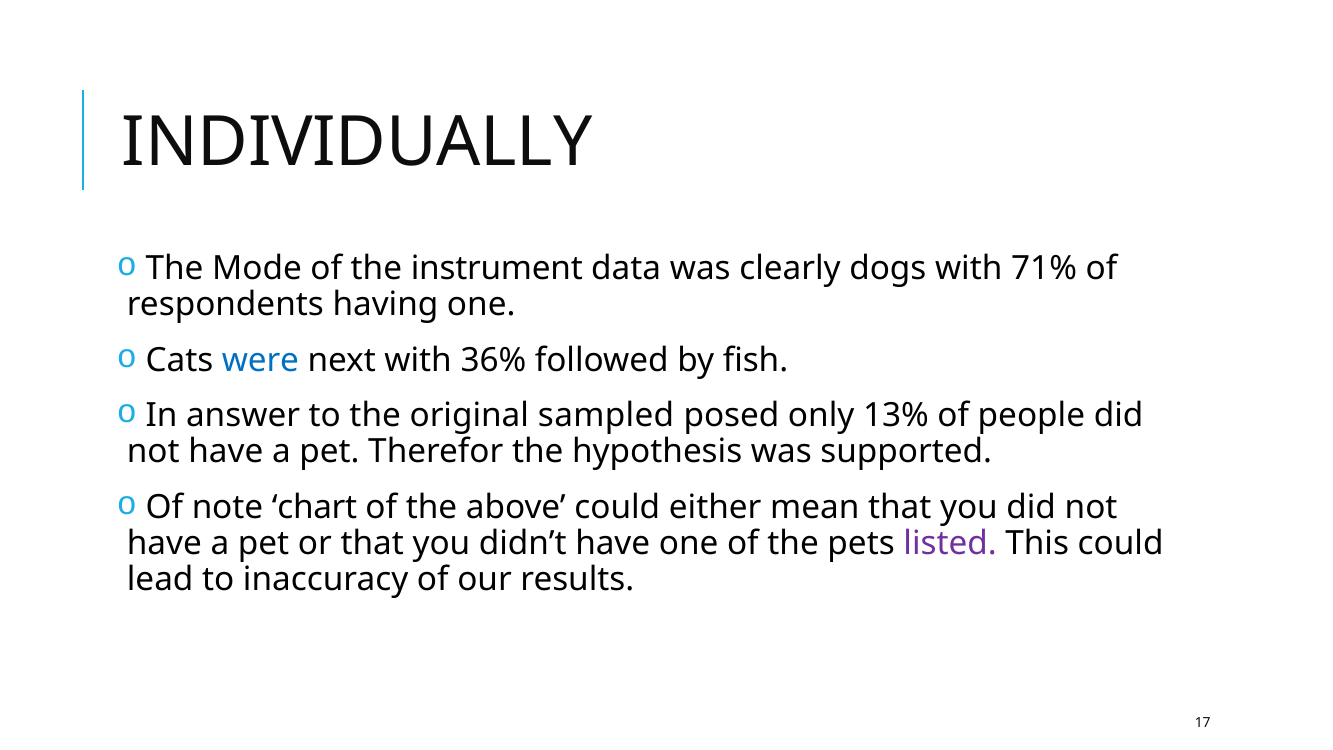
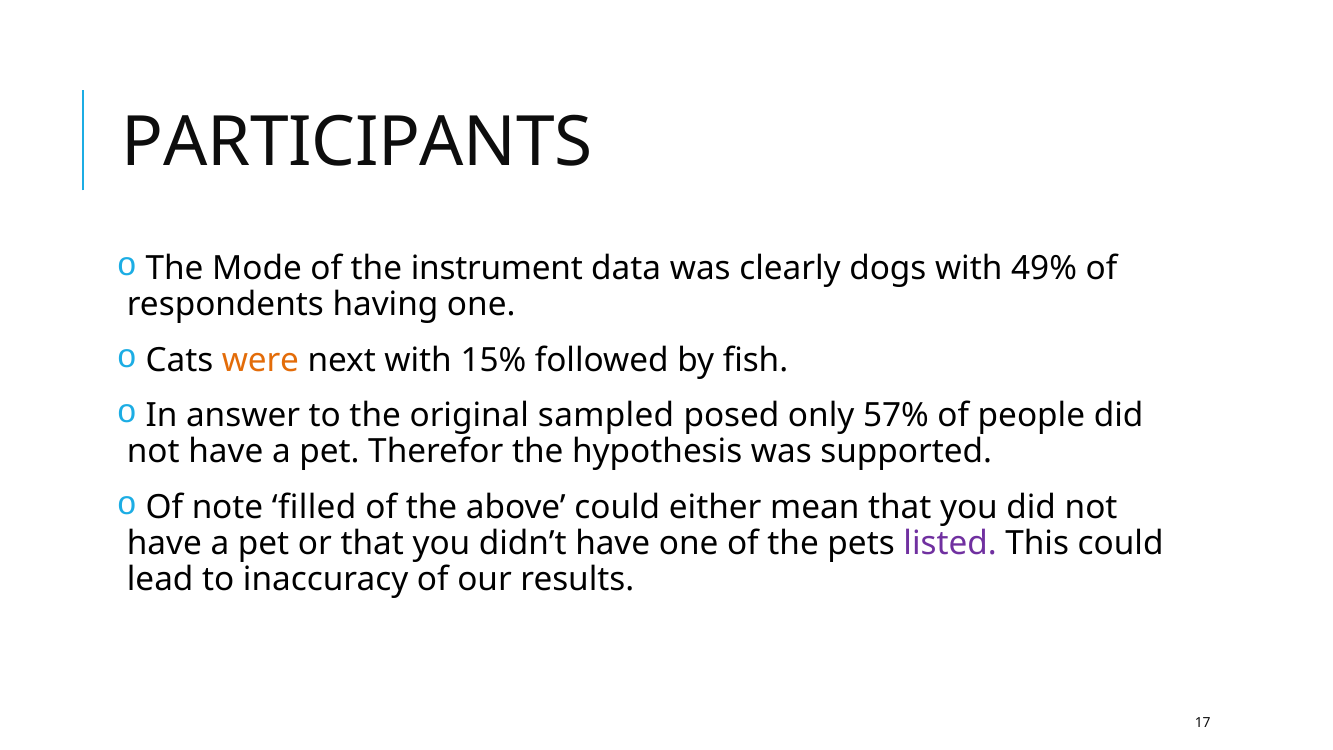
INDIVIDUALLY: INDIVIDUALLY -> PARTICIPANTS (357, 143)
71%: 71% -> 49% (1044, 269)
were colour: blue -> orange (260, 360)
36%: 36% -> 15% (493, 360)
13%: 13% -> 57% (896, 416)
chart: chart -> filled (314, 507)
